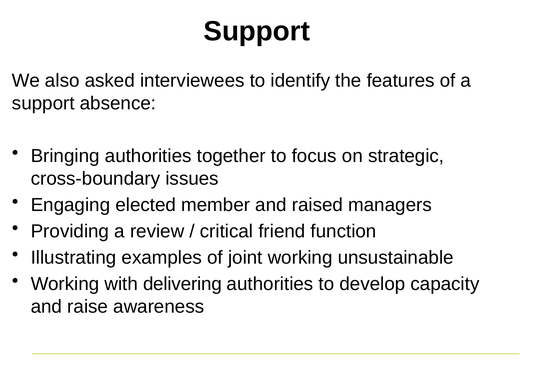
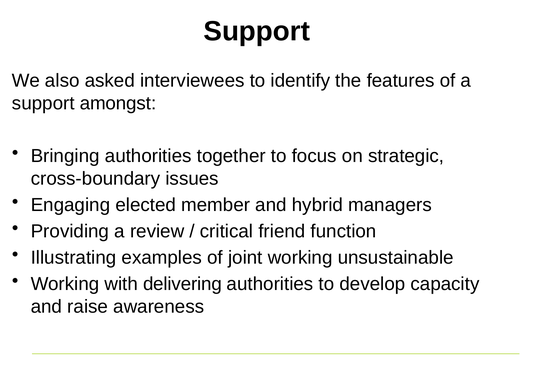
absence: absence -> amongst (118, 103)
raised: raised -> hybrid (317, 205)
